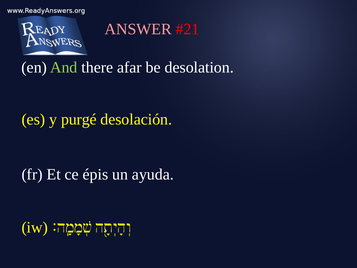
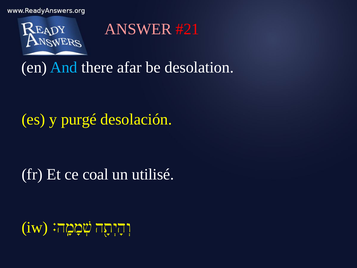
And colour: light green -> light blue (64, 67)
épis: épis -> coal (96, 174)
ayuda: ayuda -> utilisé (153, 174)
